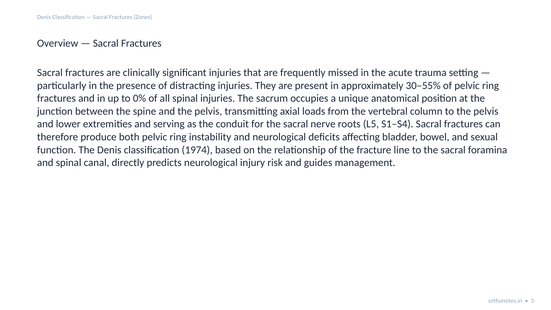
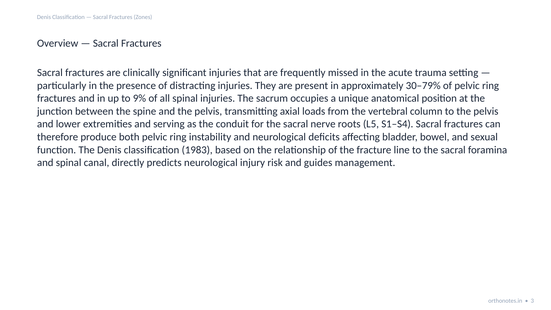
30–55%: 30–55% -> 30–79% (423, 85)
0%: 0% -> 9% (139, 98)
1974: 1974 -> 1983 (197, 150)
